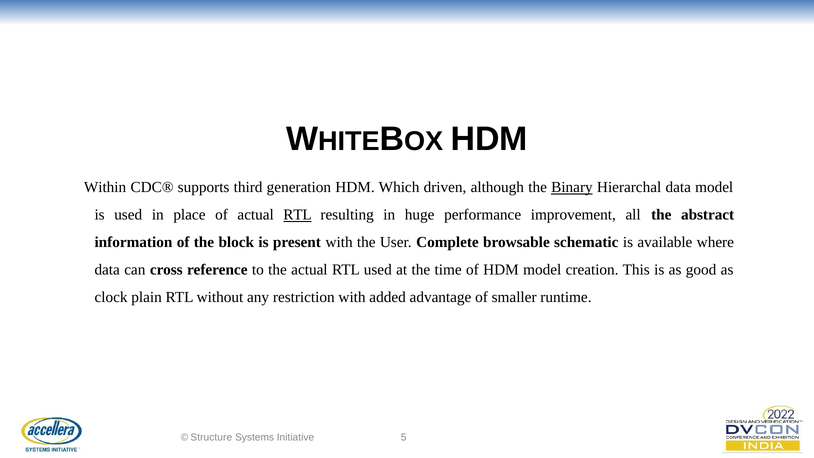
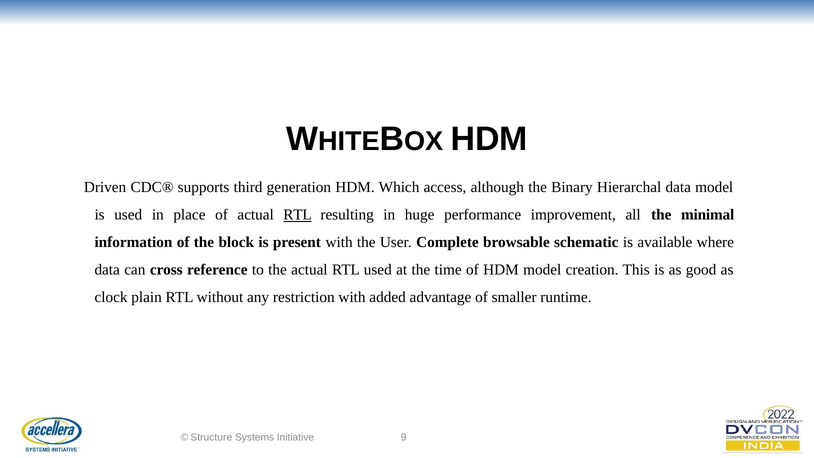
Within: Within -> Driven (105, 187)
driven: driven -> access (445, 187)
Binary underline: present -> none (572, 187)
abstract: abstract -> minimal (708, 215)
5: 5 -> 9 (404, 437)
